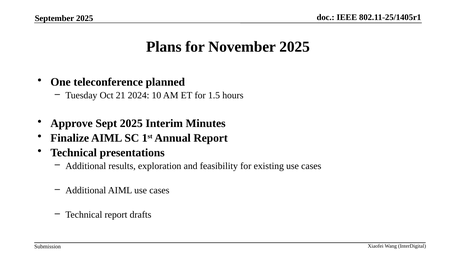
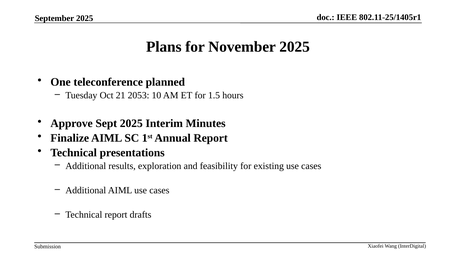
2024: 2024 -> 2053 (139, 95)
